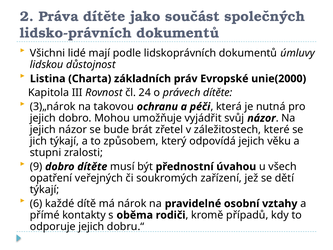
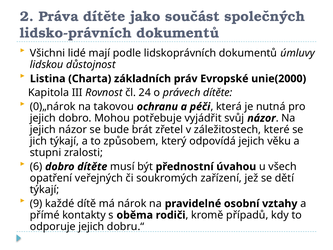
3)„nárok: 3)„nárok -> 0)„nárok (53, 107)
umožňuje: umožňuje -> potřebuje (157, 118)
9: 9 -> 6 (36, 166)
6: 6 -> 9 (36, 203)
